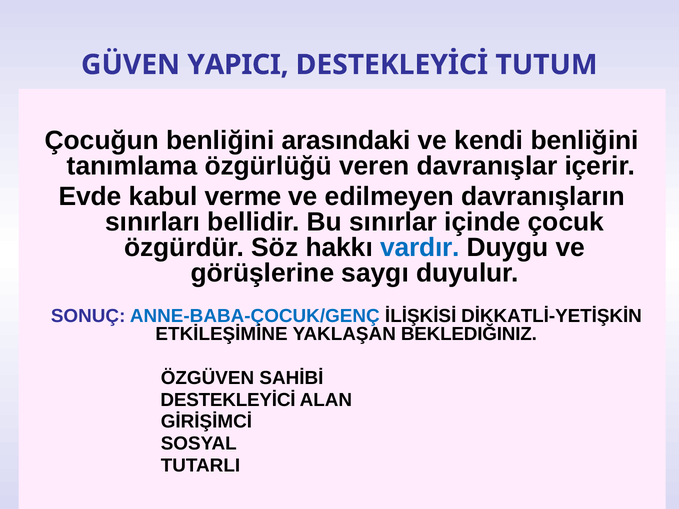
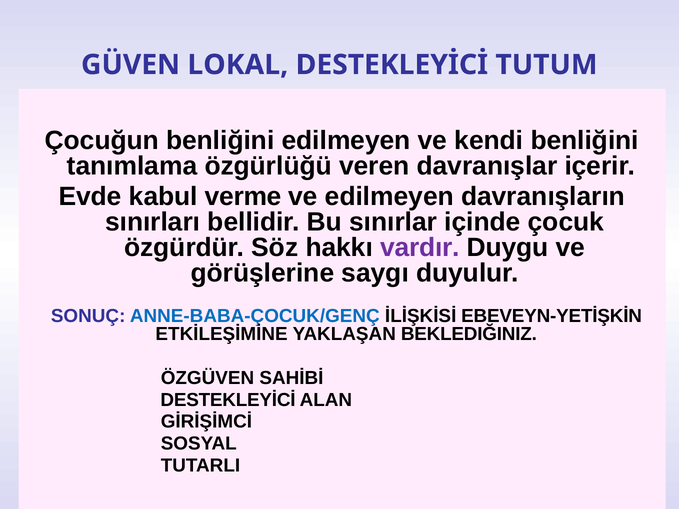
YAPICI: YAPICI -> LOKAL (238, 65)
benliğini arasındaki: arasındaki -> edilmeyen (346, 141)
vardır colour: blue -> purple (420, 248)
DİKKATLİ-YETİŞKİN: DİKKATLİ-YETİŞKİN -> EBEVEYN-YETİŞKİN (552, 316)
